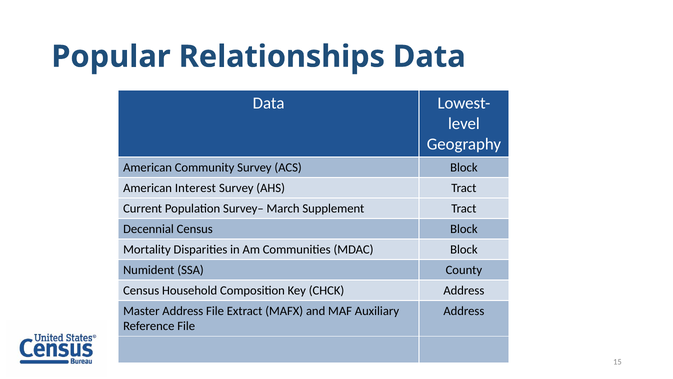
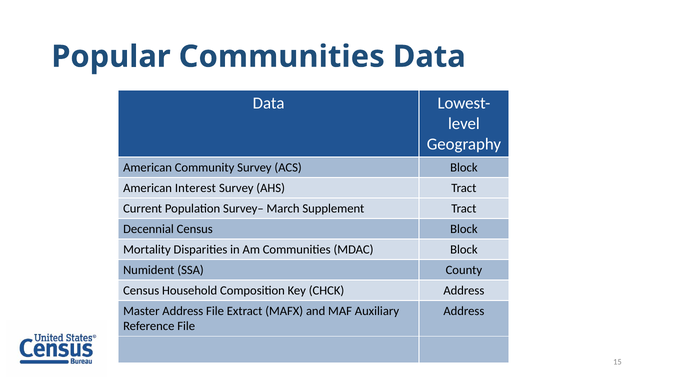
Popular Relationships: Relationships -> Communities (282, 57)
